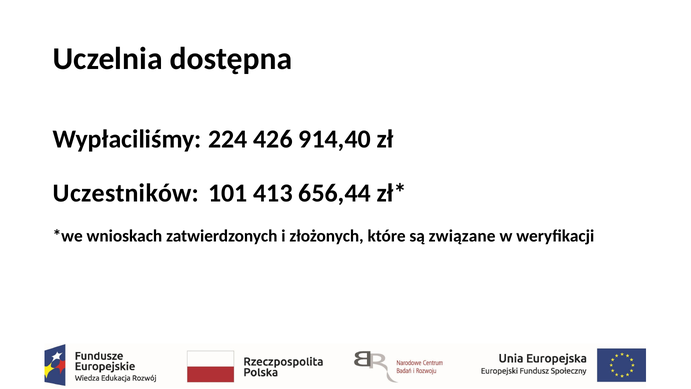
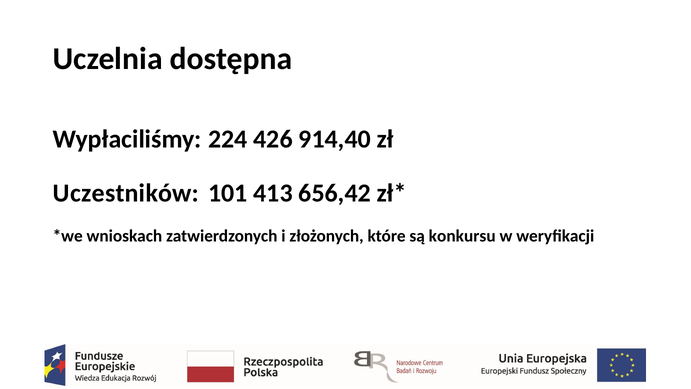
656,44: 656,44 -> 656,42 (335, 193)
związane: związane -> konkursu (462, 236)
